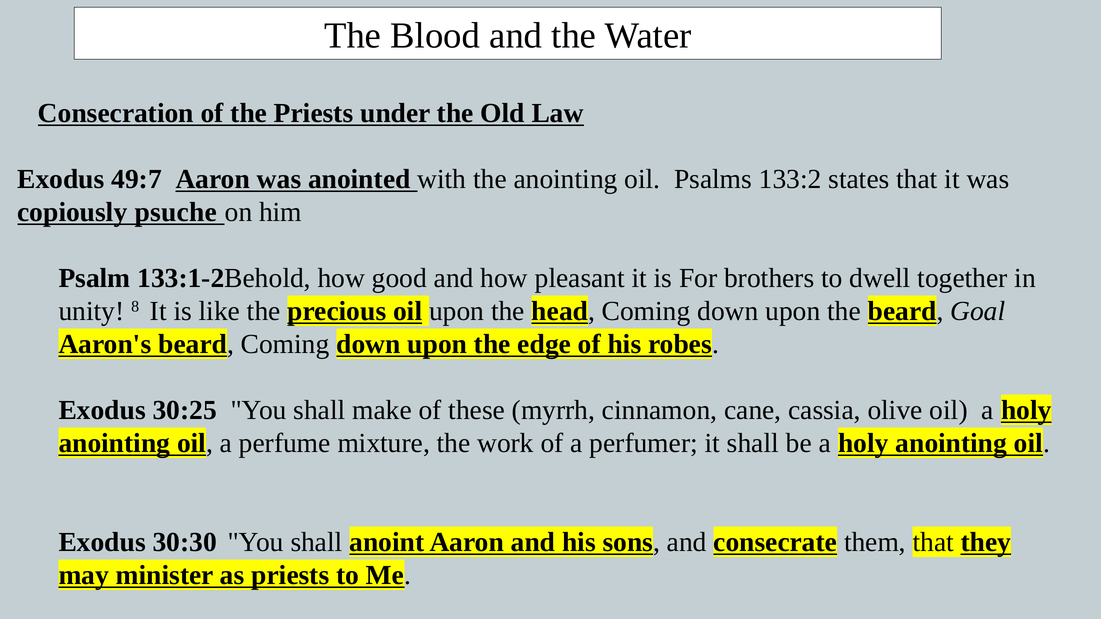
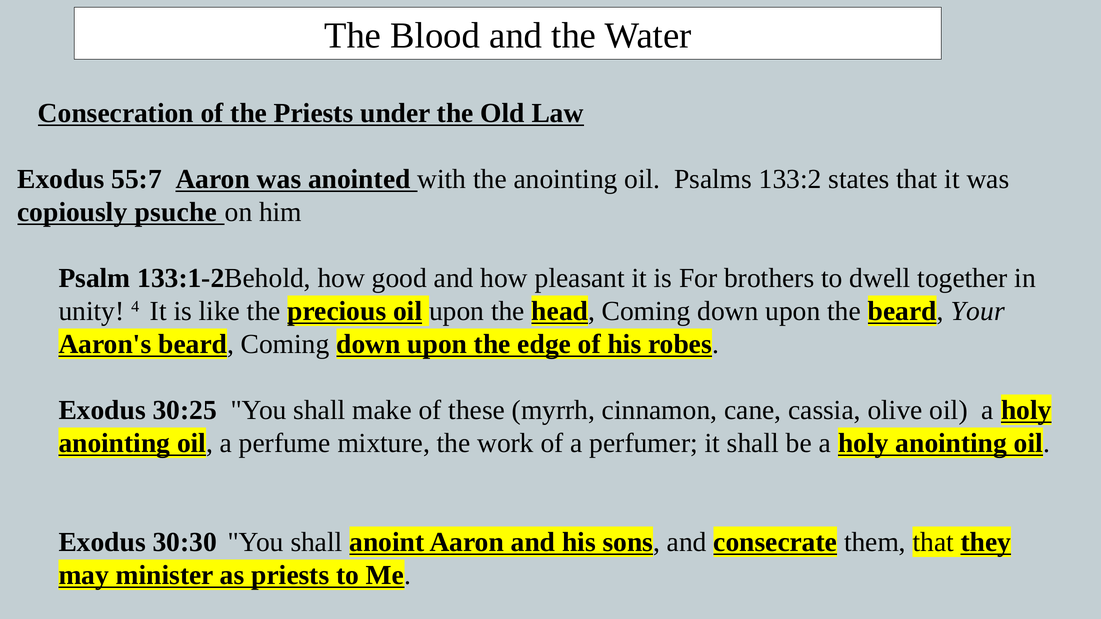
49:7: 49:7 -> 55:7 (137, 179)
8: 8 -> 4 (135, 307)
Goal: Goal -> Your (978, 311)
